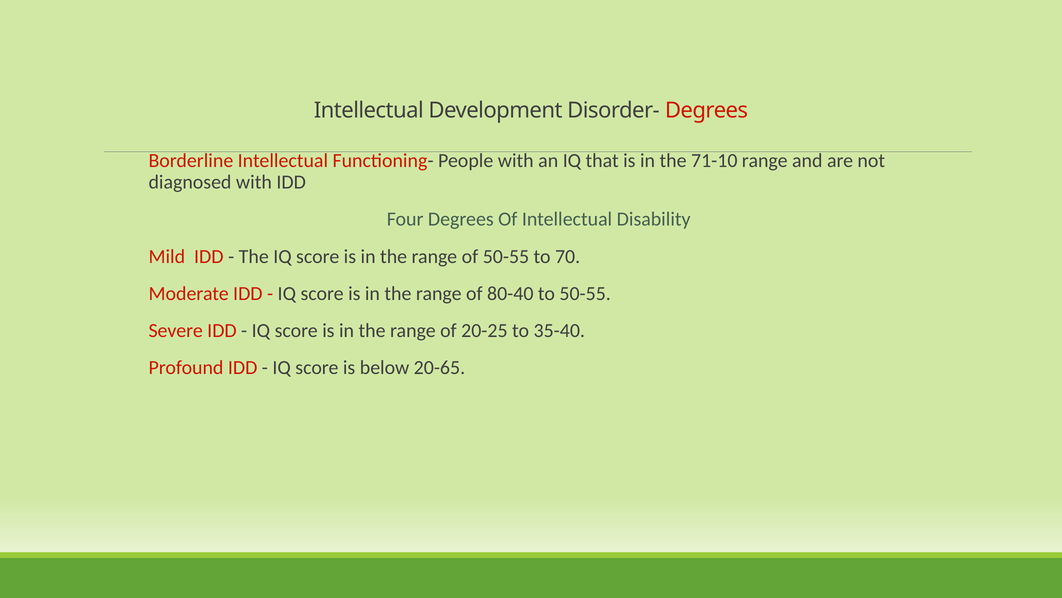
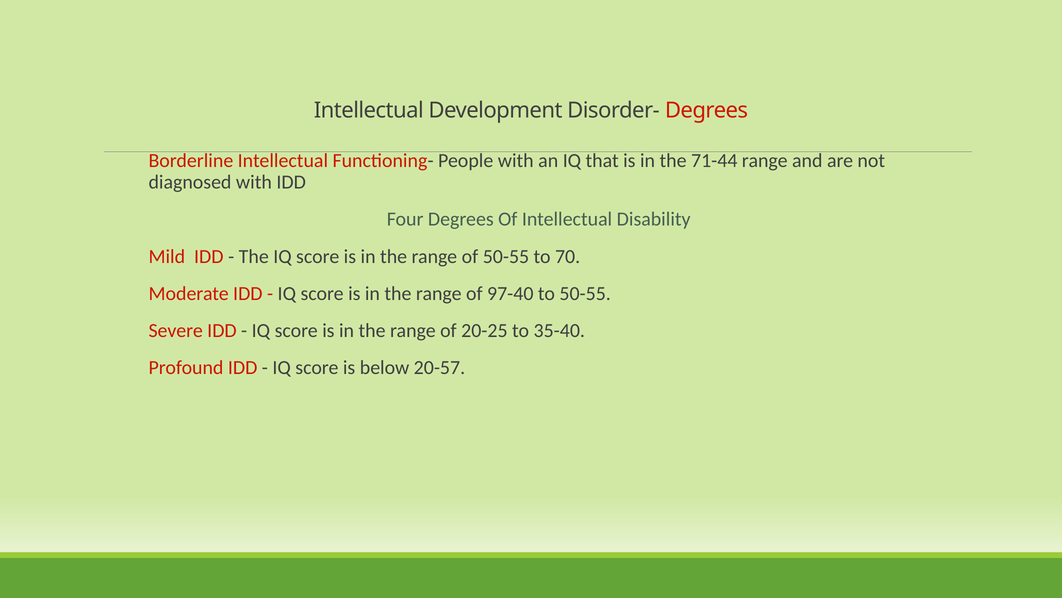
71-10: 71-10 -> 71-44 (714, 161)
80-40: 80-40 -> 97-40 (510, 293)
20-65: 20-65 -> 20-57 (439, 367)
